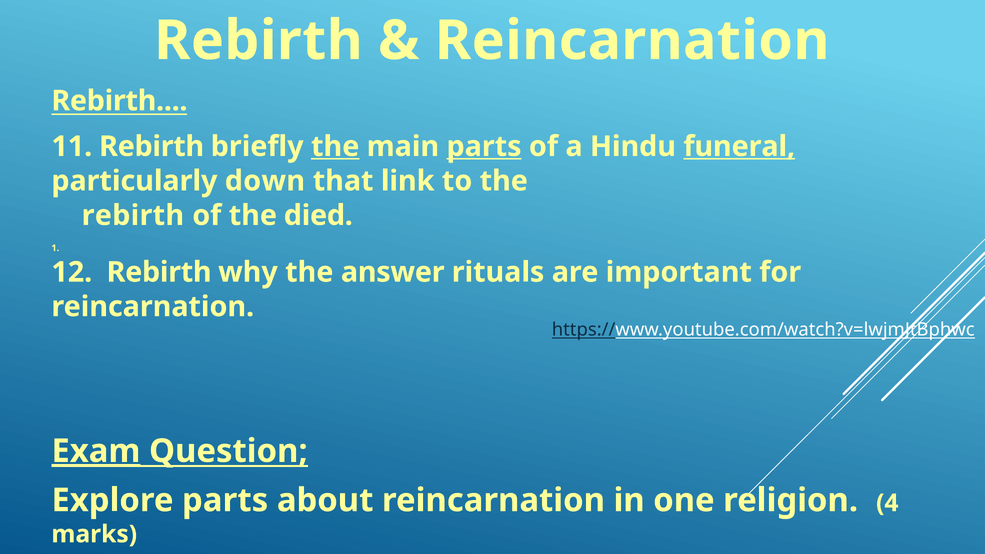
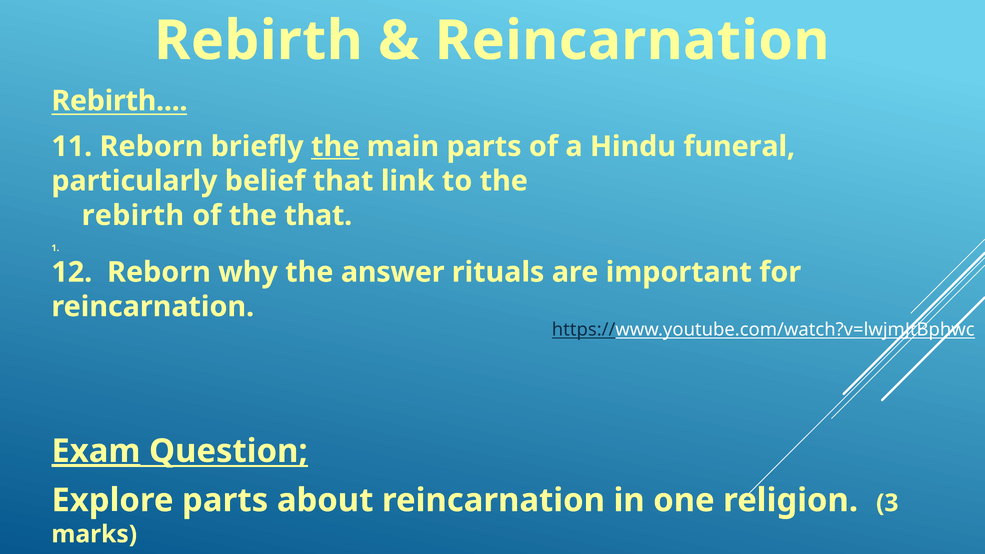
11 Rebirth: Rebirth -> Reborn (151, 146)
parts underline: present -> none (484, 146)
funeral underline: present -> none (739, 146)
down: down -> belief (265, 181)
the died: died -> that (318, 215)
12 Rebirth: Rebirth -> Reborn (159, 272)
4: 4 -> 3 (887, 503)
